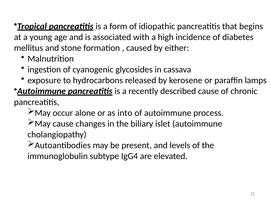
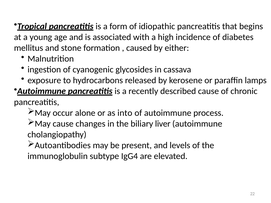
islet: islet -> liver (163, 124)
